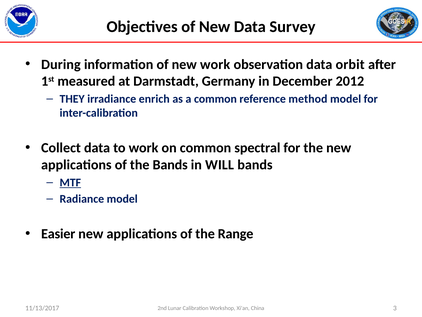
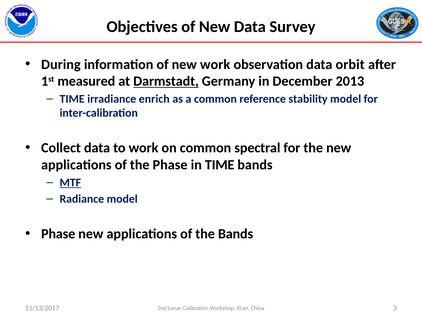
Darmstadt underline: none -> present (166, 81)
2012: 2012 -> 2013 (350, 81)
THEY: THEY -> TIME (72, 99)
method: method -> stability (308, 99)
the Bands: Bands -> Phase (170, 165)
in WILL: WILL -> TIME (220, 165)
Easier: Easier -> Phase (58, 234)
the Range: Range -> Bands (236, 234)
